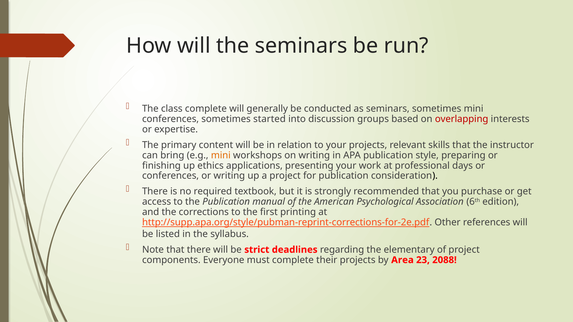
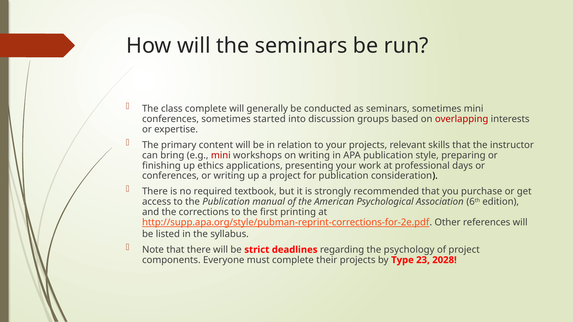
mini colour: orange -> red (221, 155)
elementary: elementary -> psychology (409, 250)
Area: Area -> Type (403, 260)
2088: 2088 -> 2028 (444, 260)
